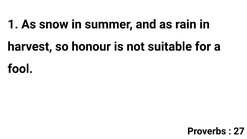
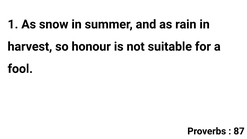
27: 27 -> 87 (239, 131)
